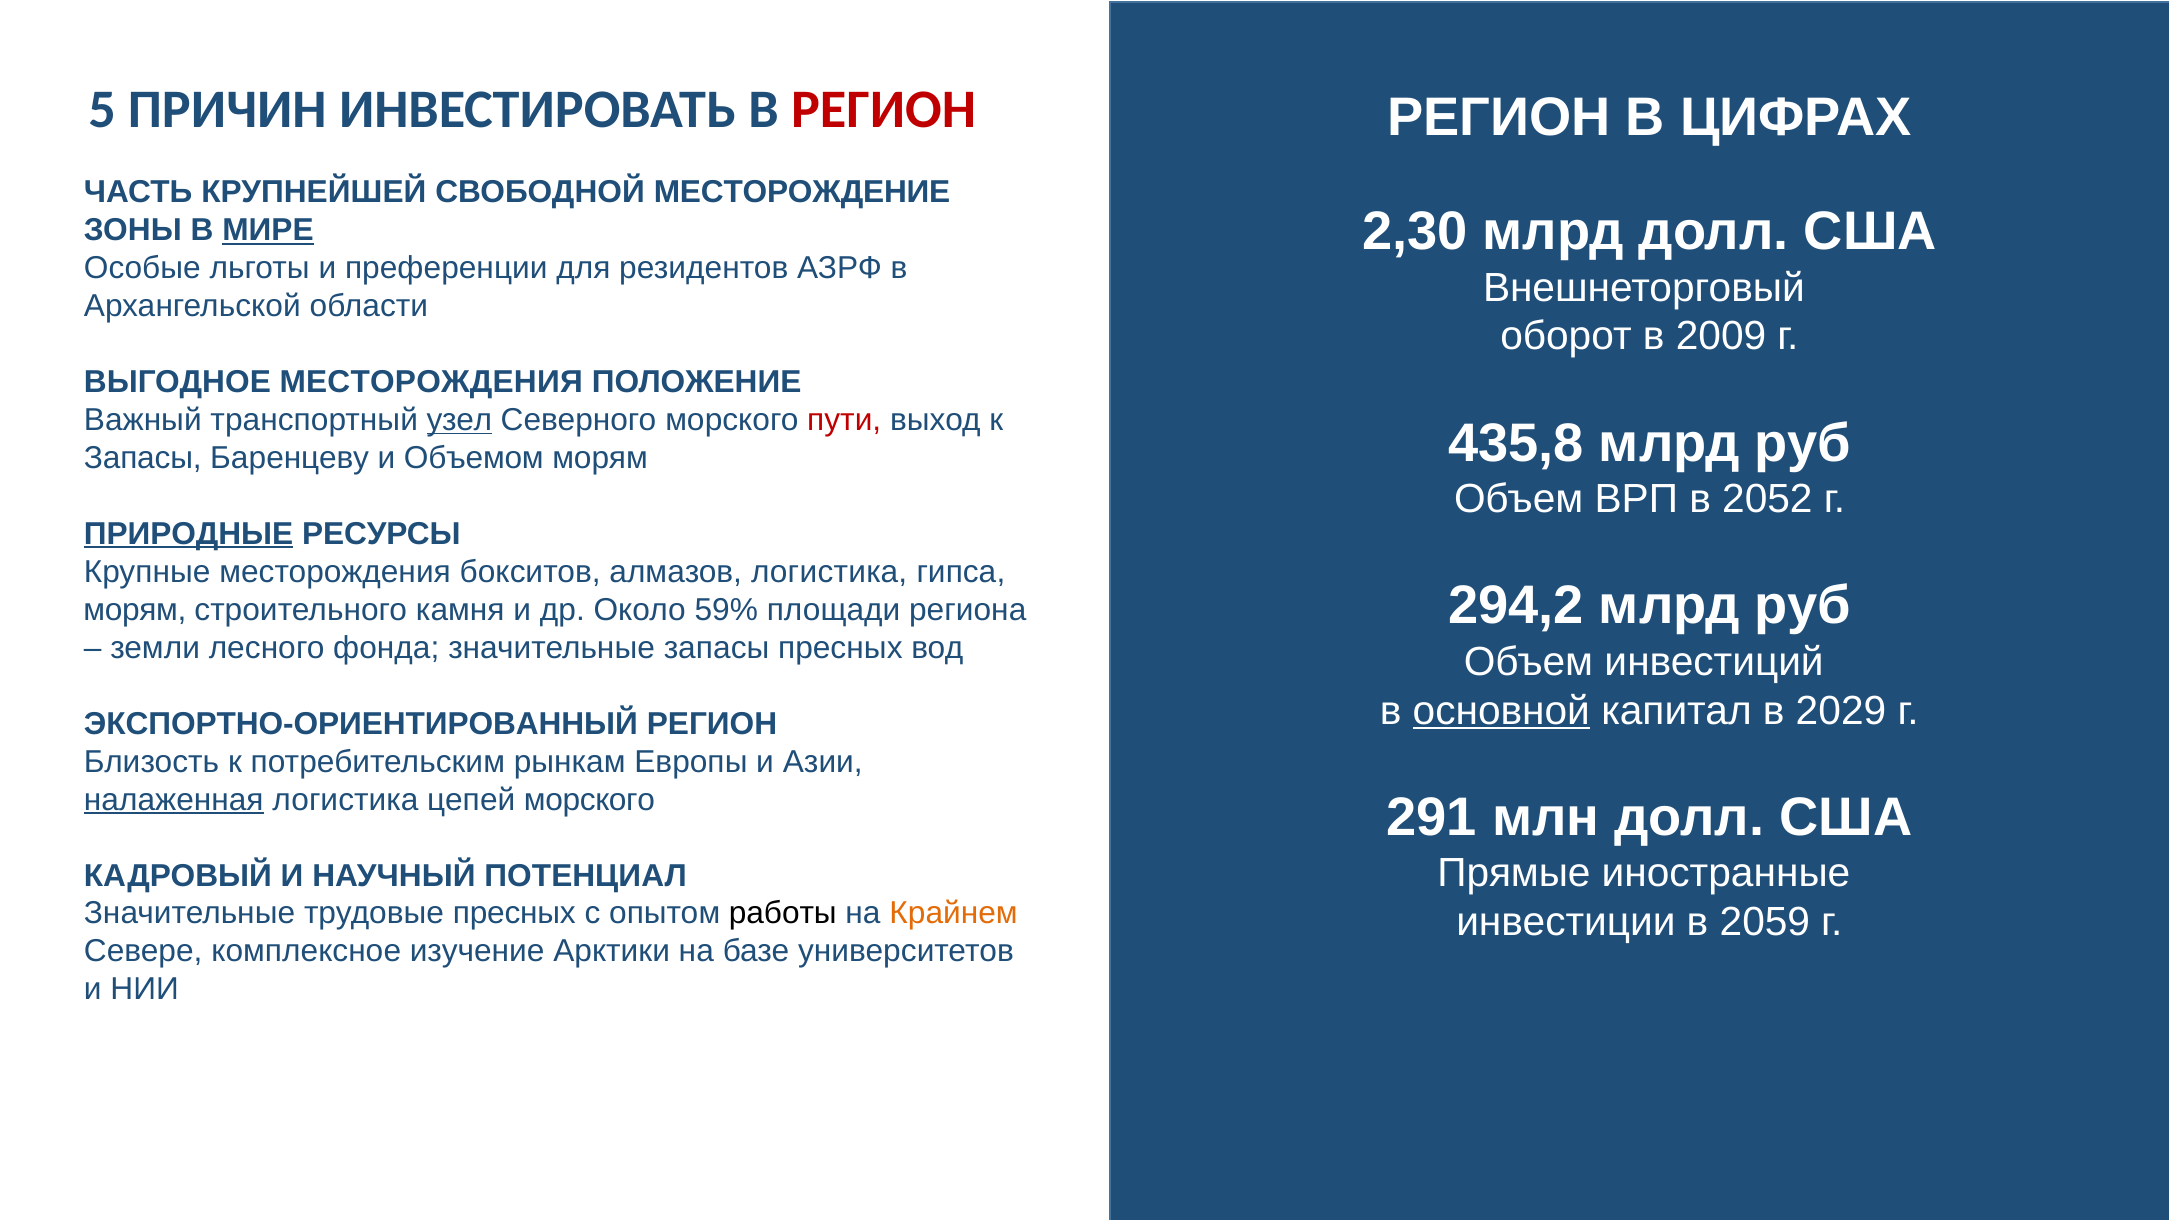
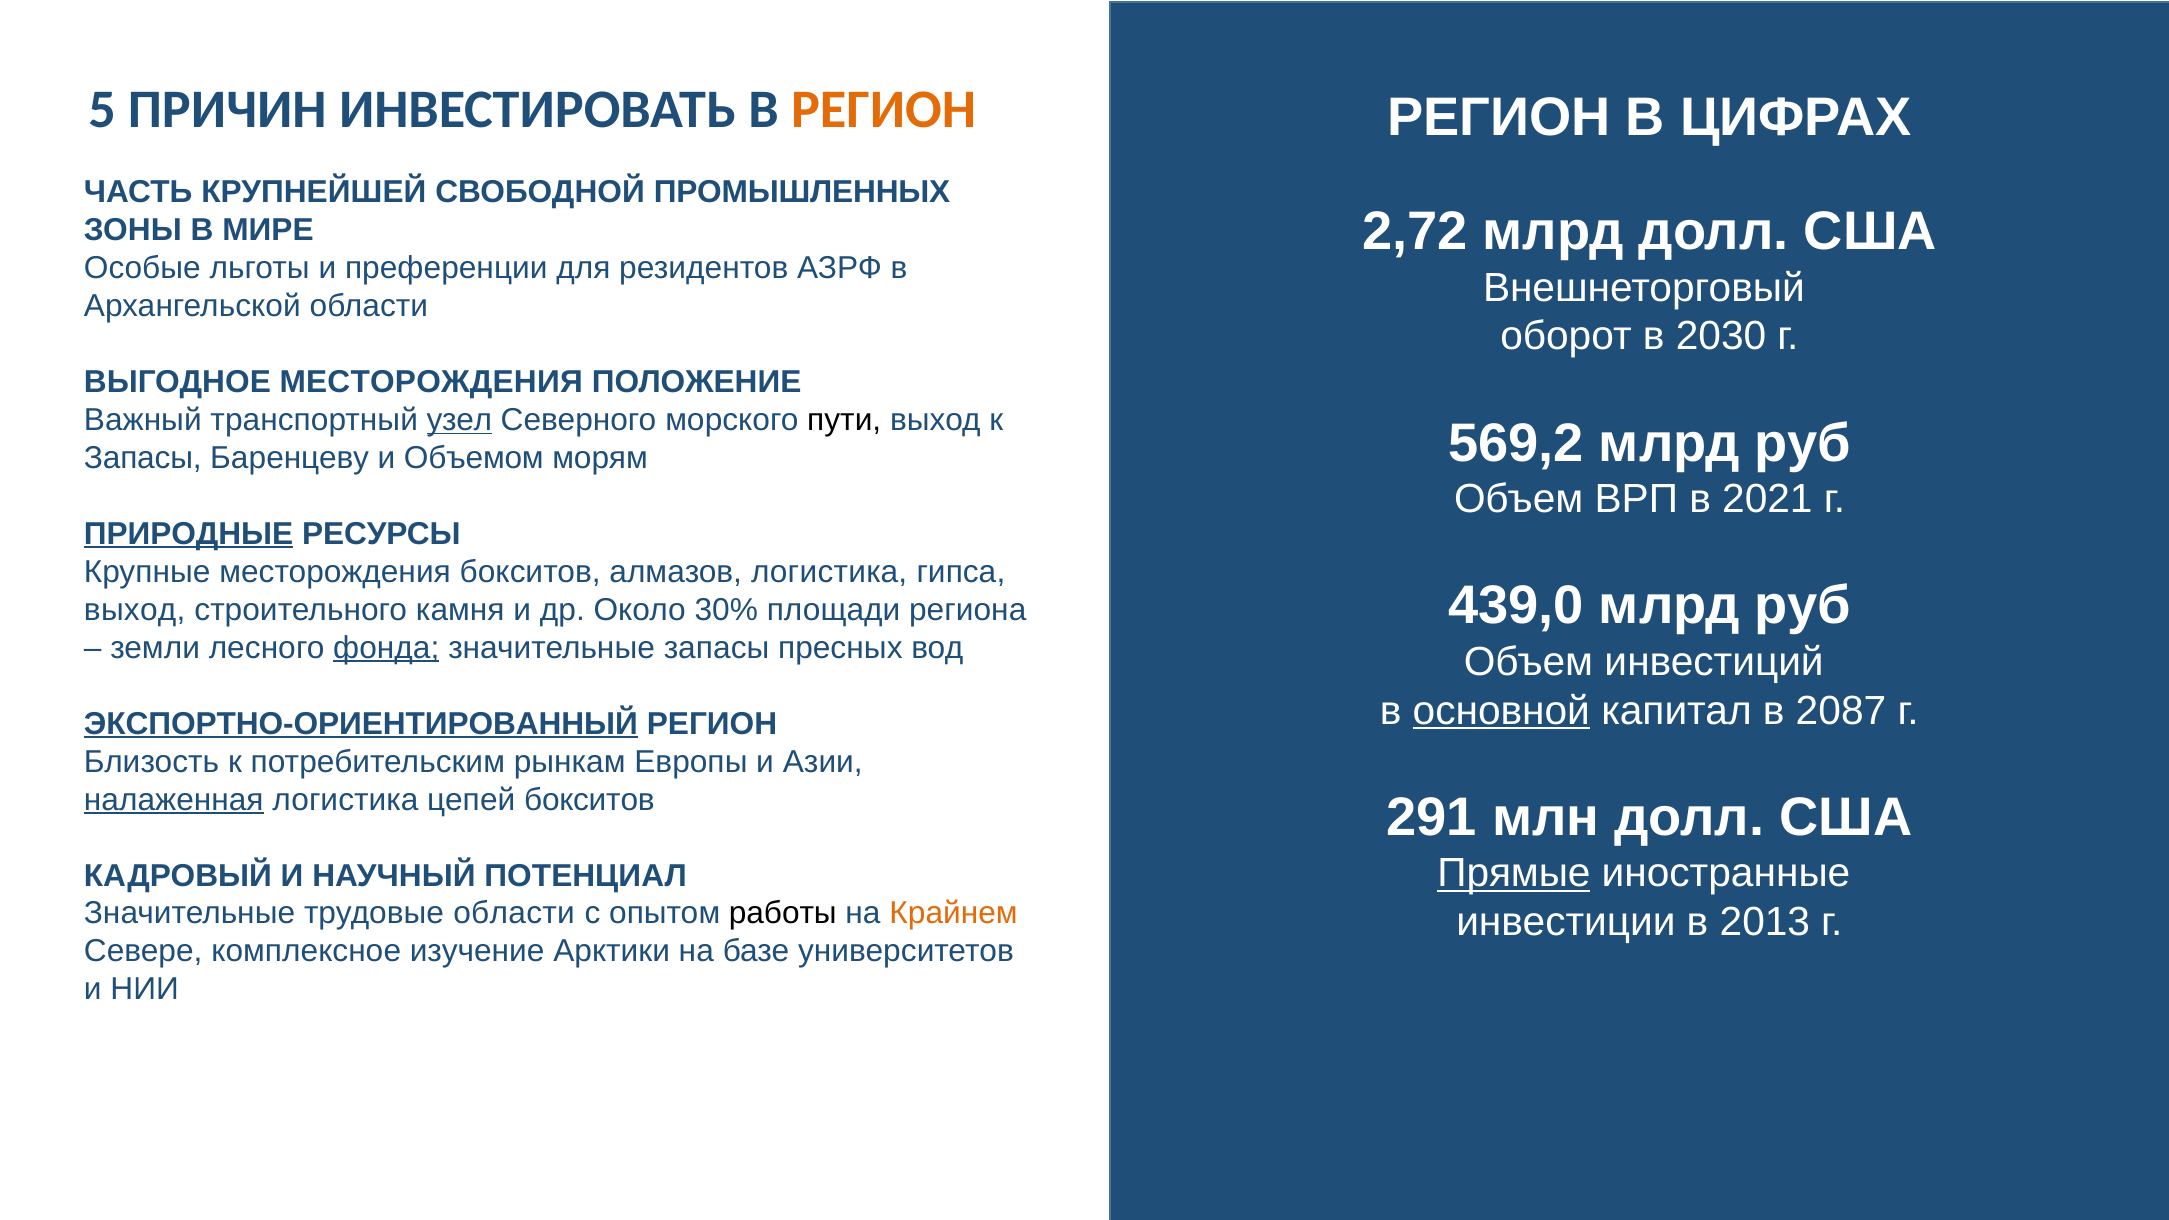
РЕГИОН colour: red -> orange (884, 110)
МЕСТОРОЖДЕНИЕ: МЕСТОРОЖДЕНИЕ -> ПРОМЫШЛЕННЫХ (802, 192)
2,30: 2,30 -> 2,72 (1415, 232)
МИРЕ underline: present -> none (268, 230)
2009: 2009 -> 2030 (1721, 337)
пути colour: red -> black (844, 420)
435,8: 435,8 -> 569,2 (1516, 443)
2052: 2052 -> 2021 (1767, 499)
294,2: 294,2 -> 439,0 (1516, 606)
морям: морям -> выход (135, 610)
59%: 59% -> 30% (726, 610)
фонда underline: none -> present (386, 648)
2029: 2029 -> 2087 (1841, 711)
ЭКСПОРТНО-ОРИЕНТИРОВАННЫЙ underline: none -> present (361, 724)
цепей морского: морского -> бокситов (589, 800)
Прямые underline: none -> present (1514, 873)
трудовые пресных: пресных -> области (514, 914)
2059: 2059 -> 2013 (1765, 922)
